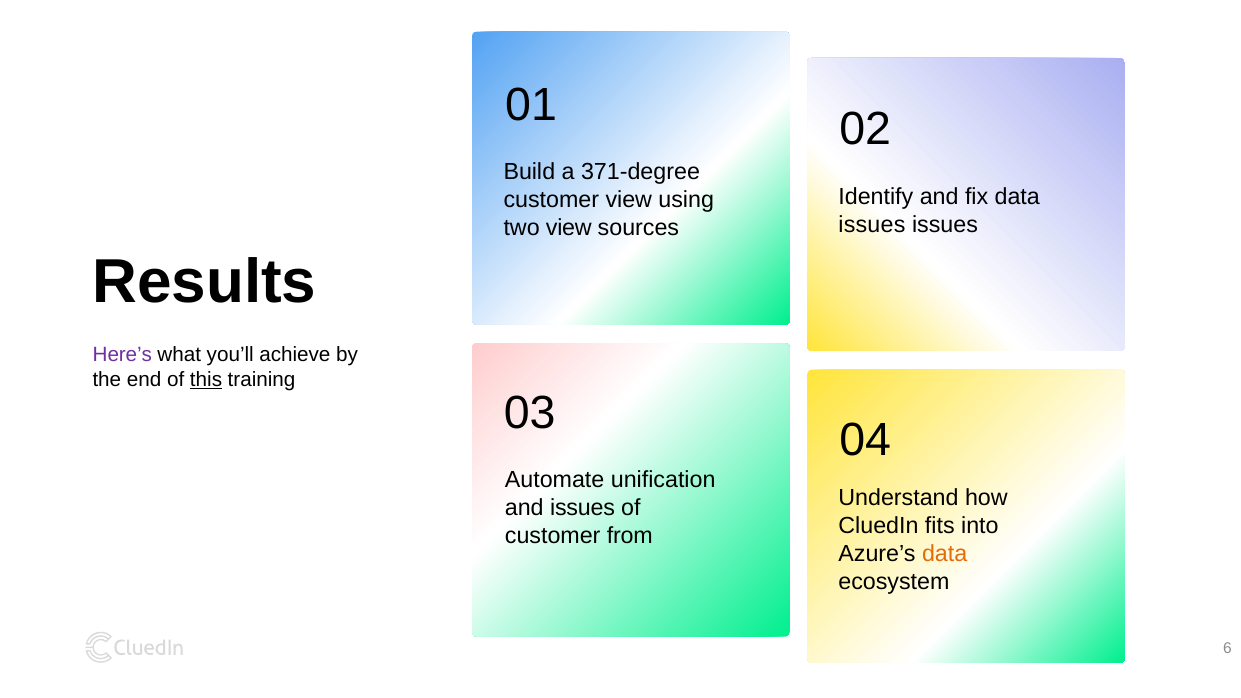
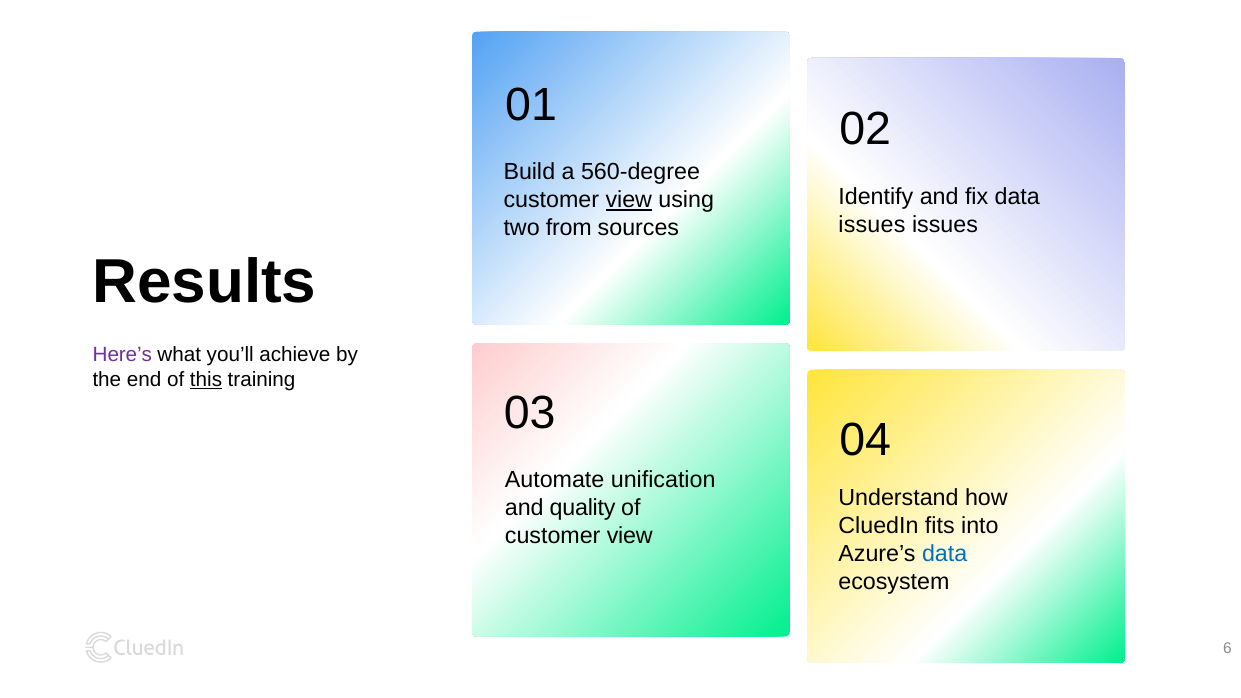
371-degree: 371-degree -> 560-degree (640, 172)
view underline: none -> present (629, 200)
two view: view -> from (569, 228)
and issues: issues -> quality (583, 508)
from: from -> view (630, 536)
data colour: orange -> blue (945, 554)
